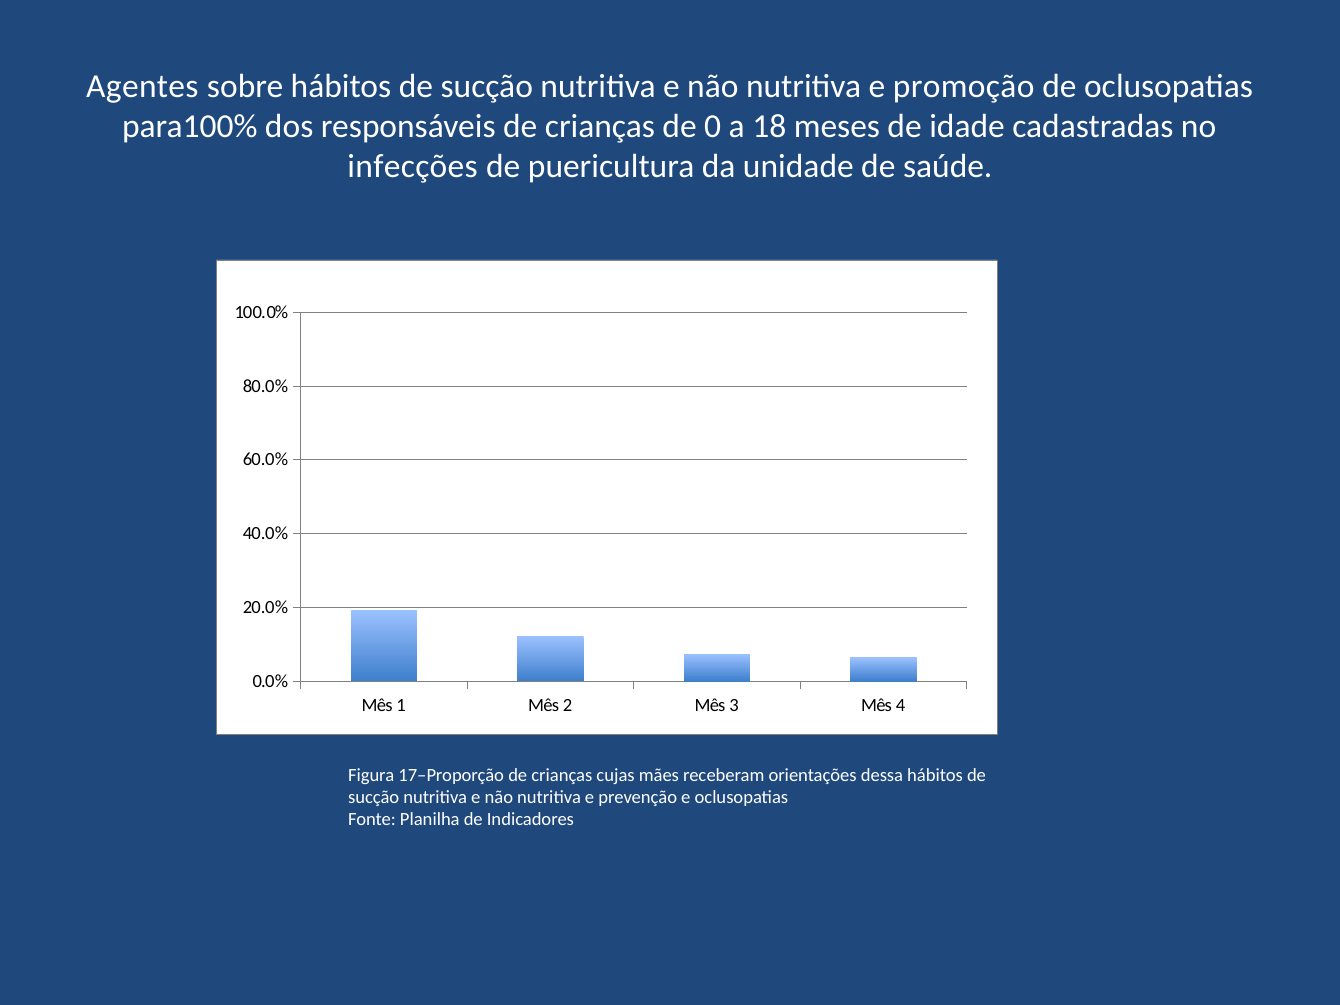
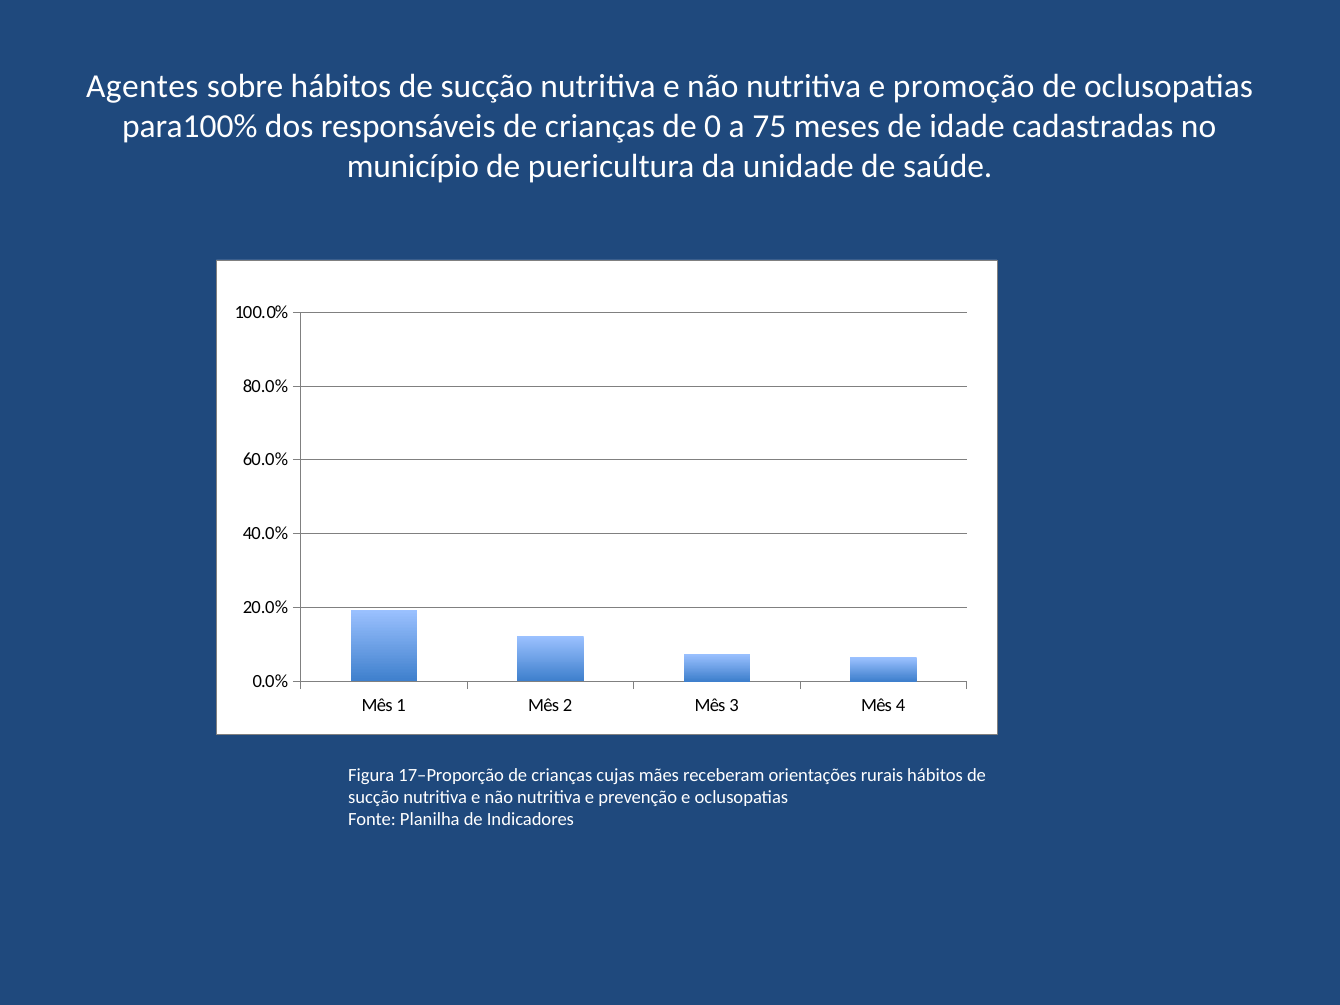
18: 18 -> 75 (769, 126)
infecções: infecções -> município (413, 167)
dessa: dessa -> rurais (882, 775)
